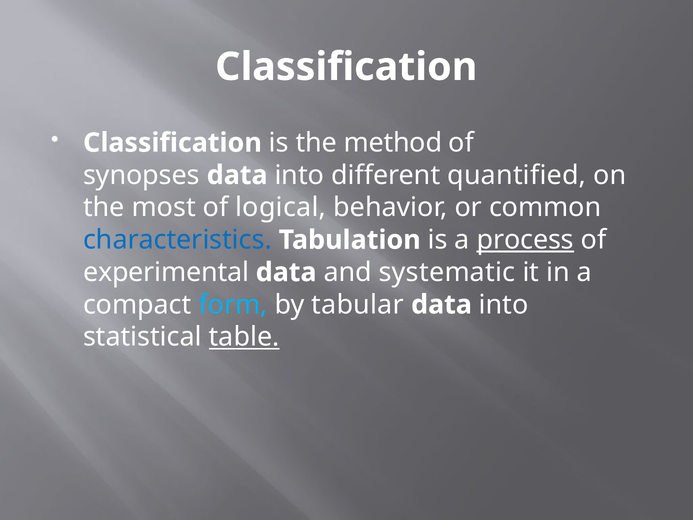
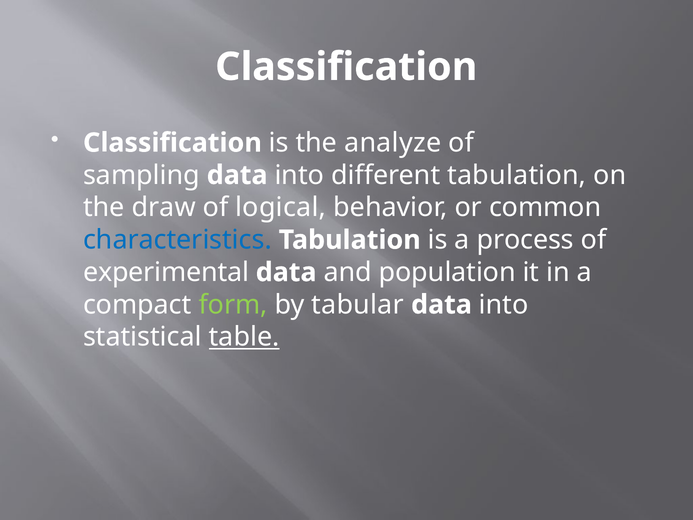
method: method -> analyze (393, 143)
synopses: synopses -> sampling (141, 175)
different quantified: quantified -> tabulation (517, 175)
most: most -> draw (164, 207)
process underline: present -> none (525, 240)
systematic: systematic -> population (447, 272)
form colour: light blue -> light green (233, 305)
